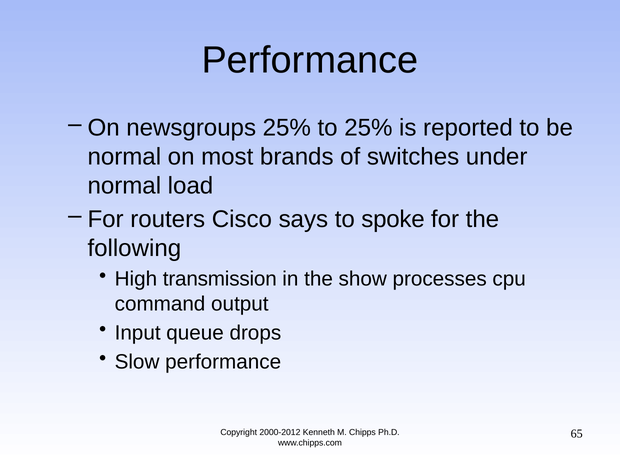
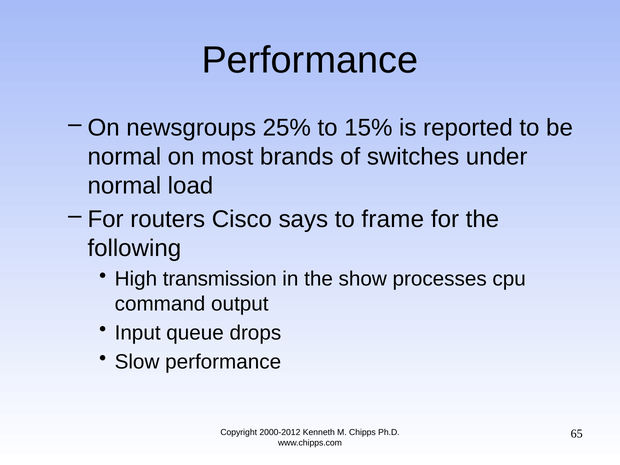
to 25%: 25% -> 15% (368, 128)
spoke: spoke -> frame (393, 219)
